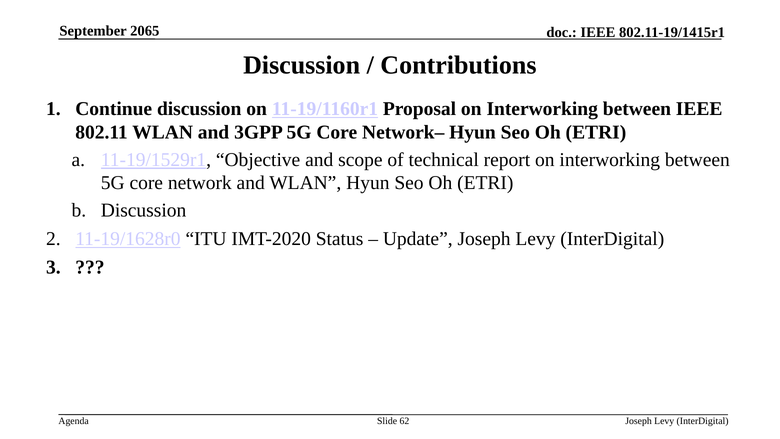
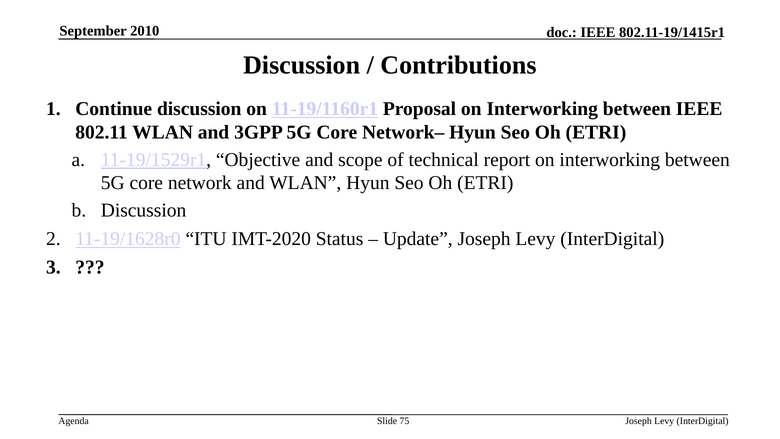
2065: 2065 -> 2010 (145, 31)
62: 62 -> 75 (404, 421)
